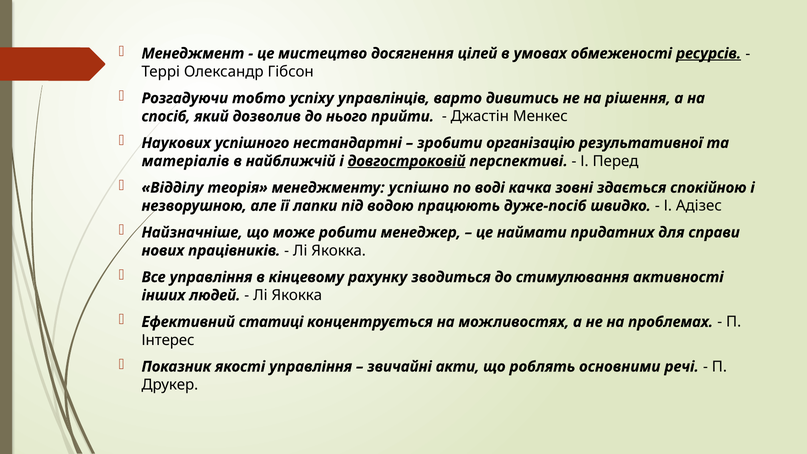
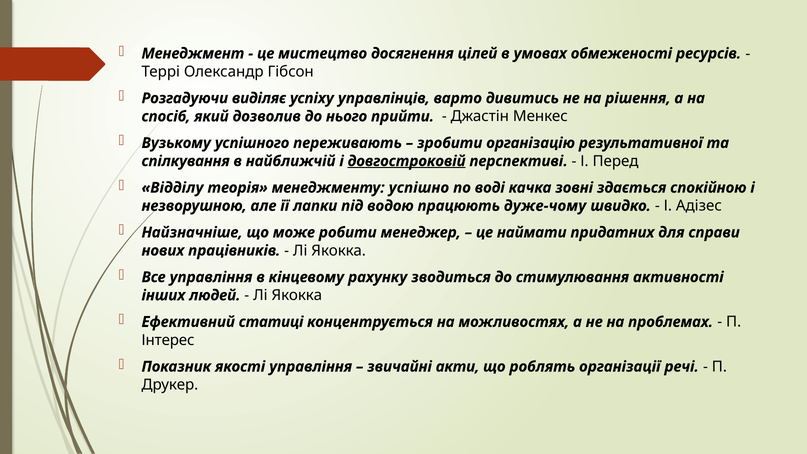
ресурсів underline: present -> none (709, 54)
тобто: тобто -> виділяє (259, 98)
Наукових: Наукових -> Вузькому (176, 143)
нестандартні: нестандартні -> переживають (348, 143)
матеріалів: матеріалів -> спілкування (186, 161)
дуже-посіб: дуже-посіб -> дуже-чому (545, 206)
основними: основними -> організації (620, 367)
